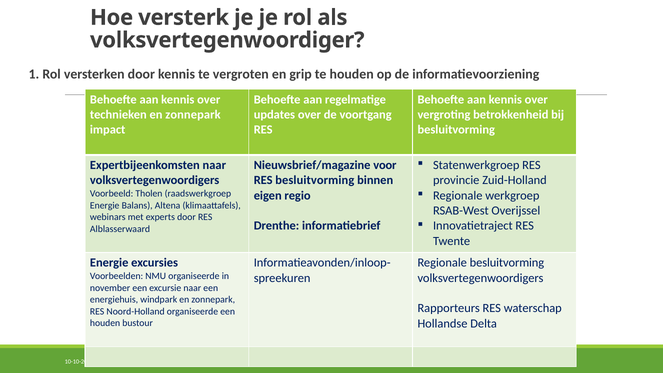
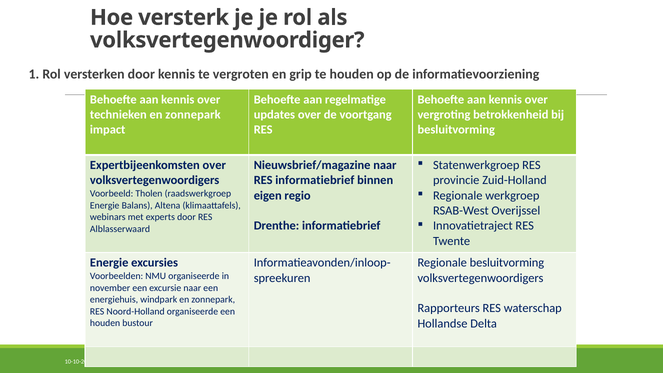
Expertbijeenkomsten naar: naar -> over (214, 165)
Nieuwsbrief/magazine voor: voor -> naar (385, 165)
RES besluitvorming: besluitvorming -> informatiebrief (315, 180)
